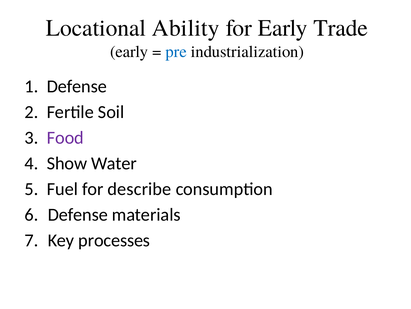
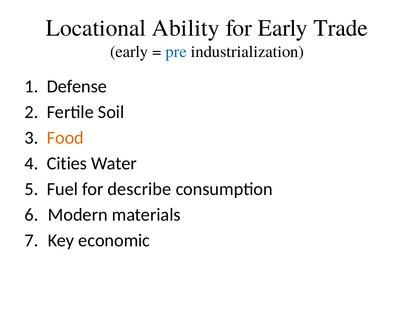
Food colour: purple -> orange (65, 137)
Show: Show -> Cities (67, 163)
Defense: Defense -> Modern (78, 214)
processes: processes -> economic (114, 240)
